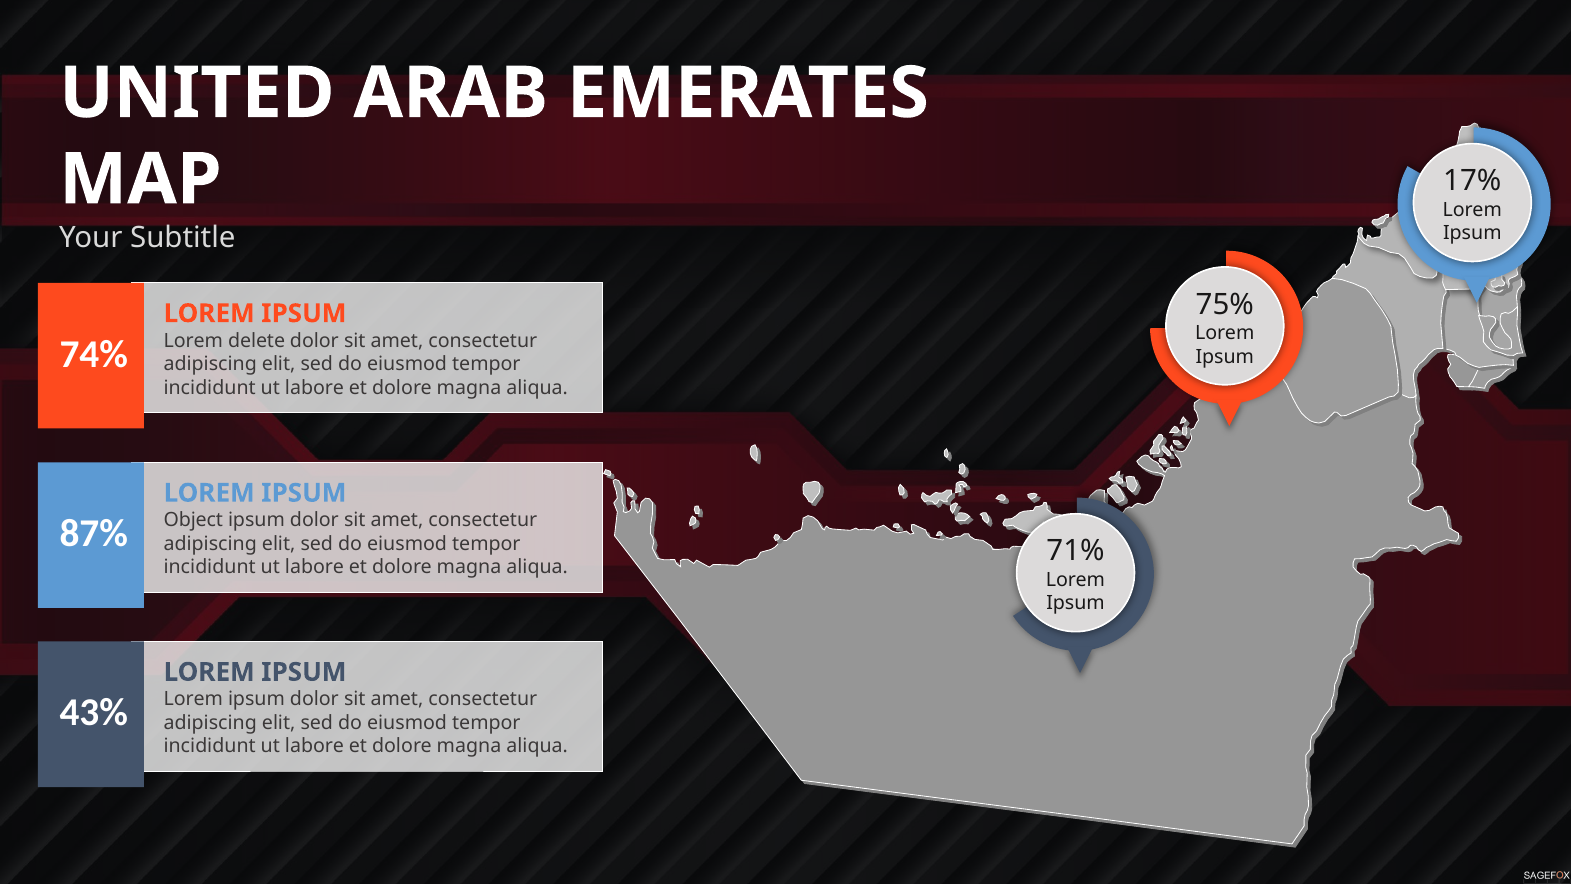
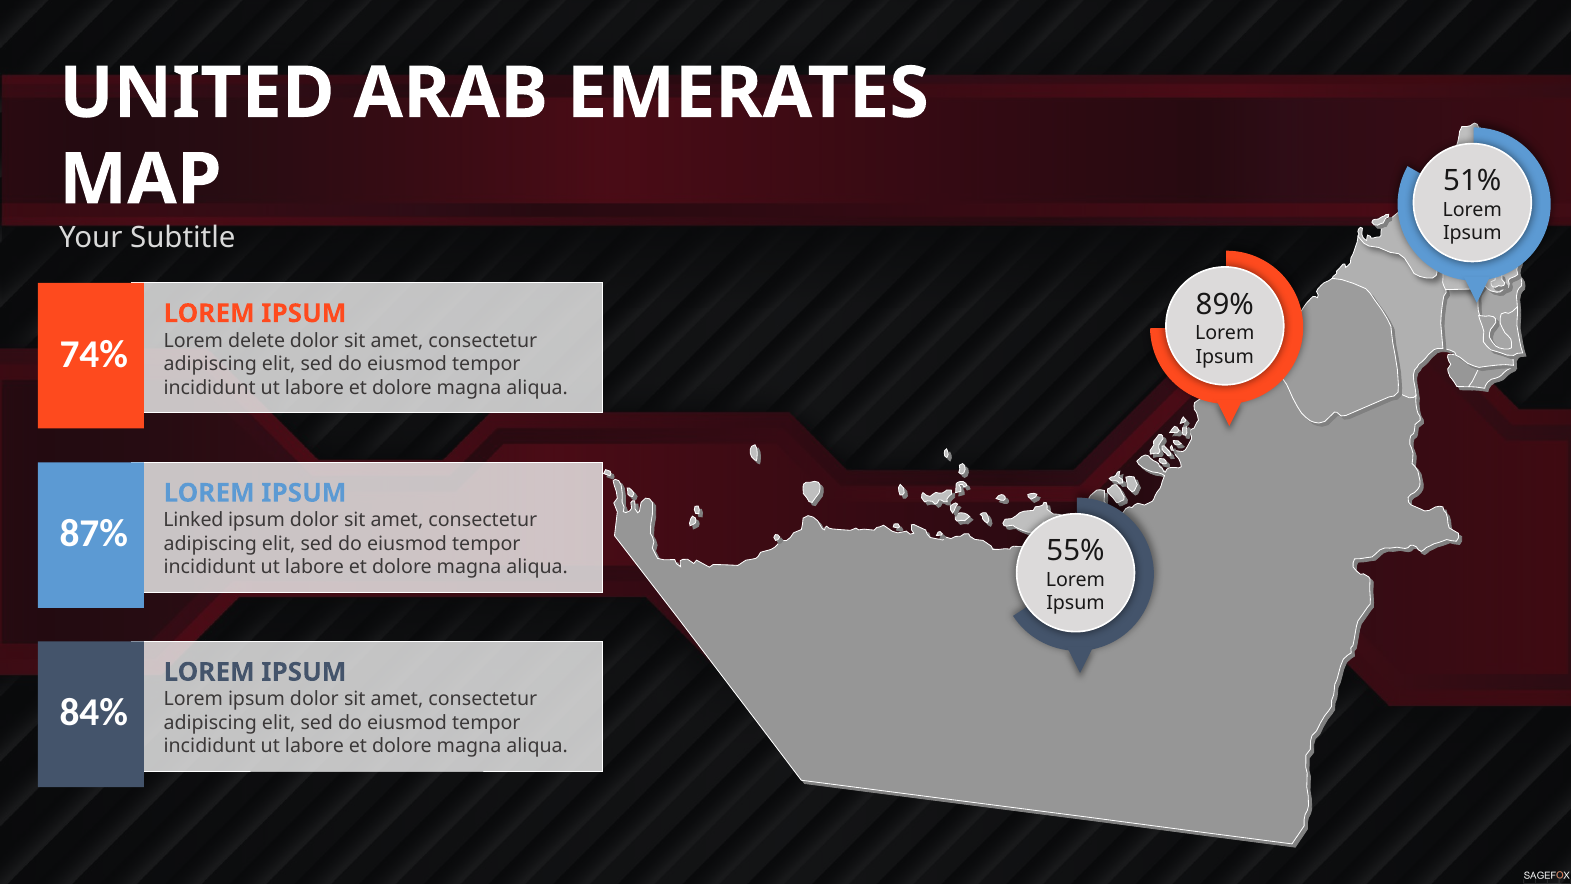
17%: 17% -> 51% (1472, 181)
75%: 75% -> 89% (1225, 304)
Object: Object -> Linked (193, 520)
71%: 71% -> 55% (1075, 551)
43%: 43% -> 84% (94, 713)
